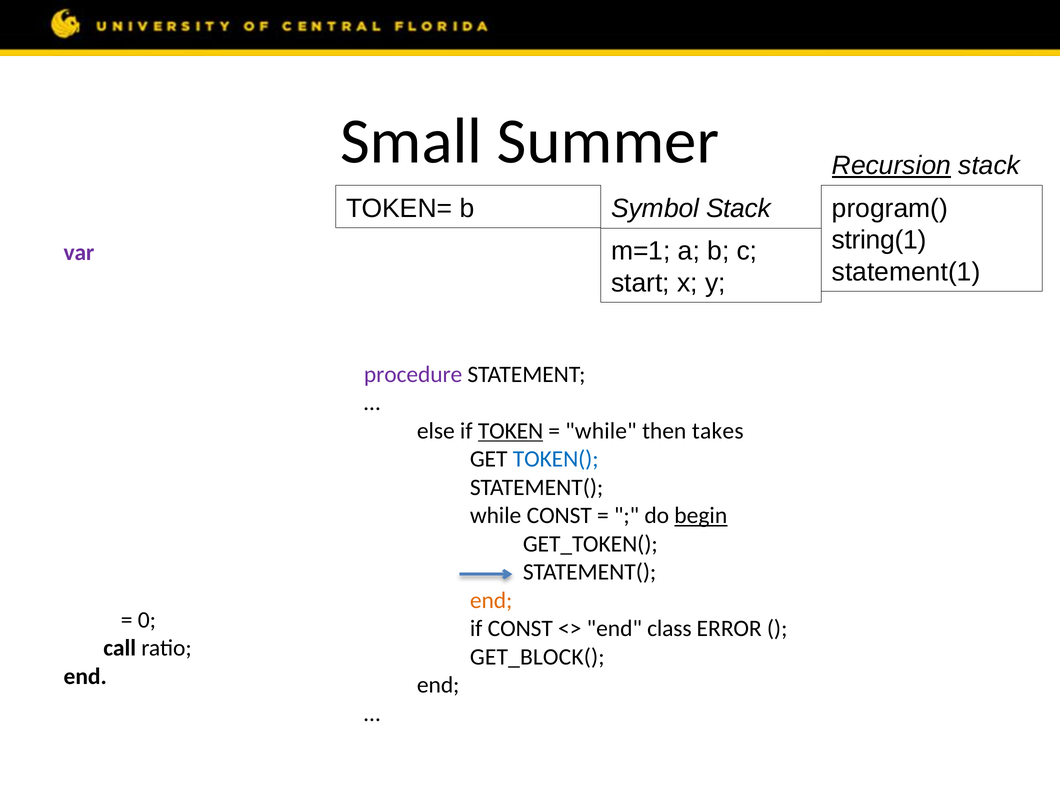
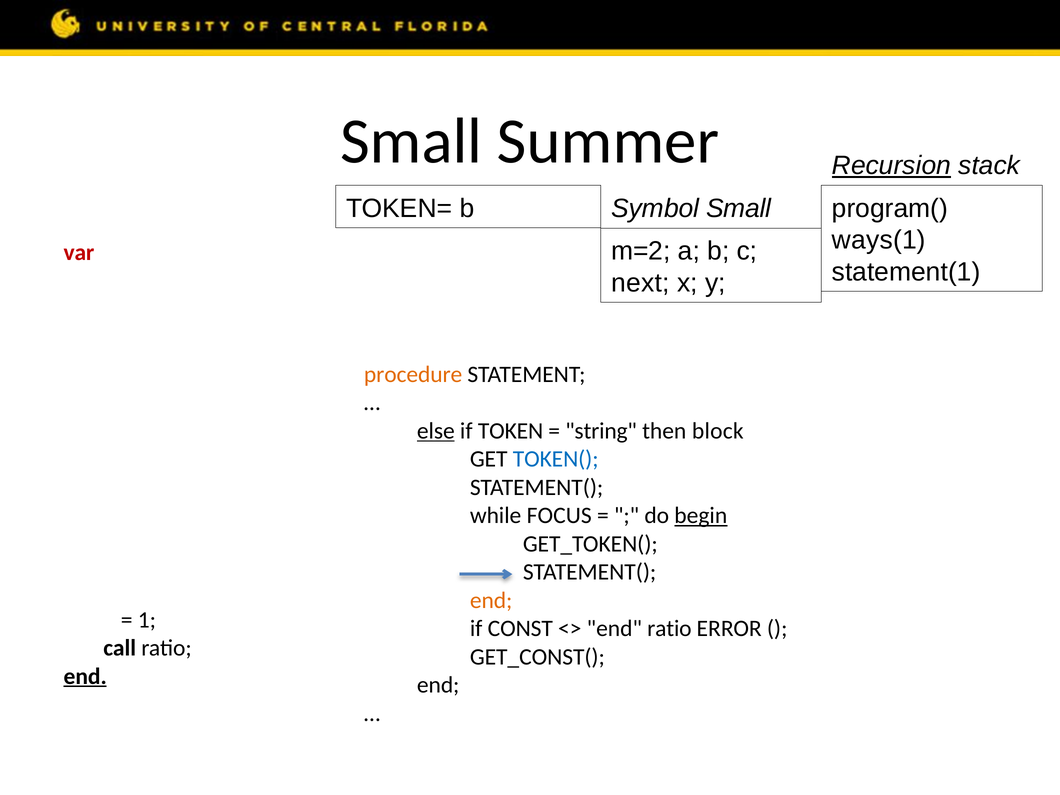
Symbol Stack: Stack -> Small (739, 208)
string(1: string(1 -> ways(1 (879, 240)
m=1: m=1 -> m=2 (641, 251)
var colour: purple -> red (79, 252)
start: start -> next (640, 283)
procedure colour: purple -> orange (413, 374)
else underline: none -> present (436, 431)
TOKEN underline: present -> none (511, 431)
while: while -> string (601, 431)
takes: takes -> block (718, 431)
while CONST: CONST -> FOCUS (559, 516)
0: 0 -> 1 (147, 620)
end class: class -> ratio (669, 629)
GET_BLOCK(: GET_BLOCK( -> GET_CONST( (537, 657)
end underline: none -> present (85, 676)
